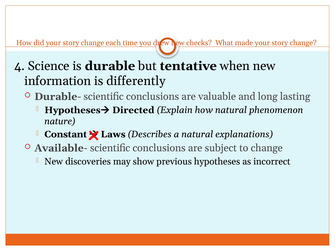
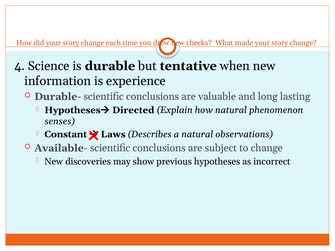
differently: differently -> experience (136, 81)
nature: nature -> senses (60, 121)
explanations: explanations -> observations (244, 134)
